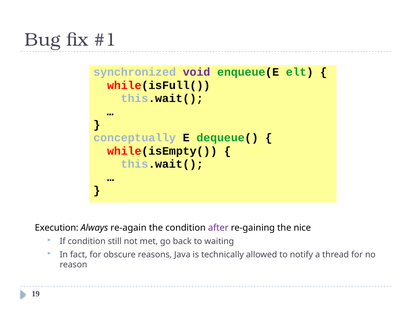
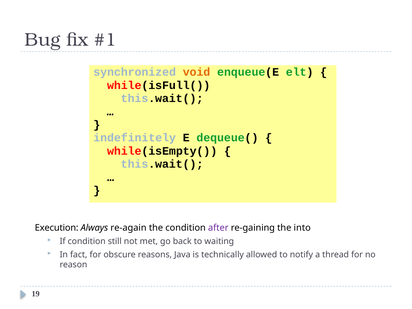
void colour: purple -> orange (197, 72)
conceptually: conceptually -> indefinitely (135, 138)
nice: nice -> into (302, 228)
